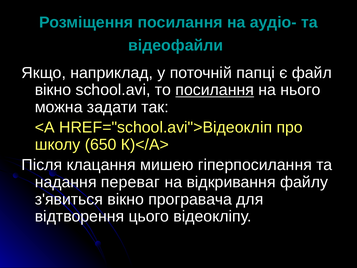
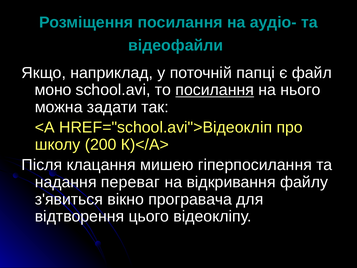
вікно: вікно -> моно (53, 90)
650: 650 -> 200 (101, 145)
